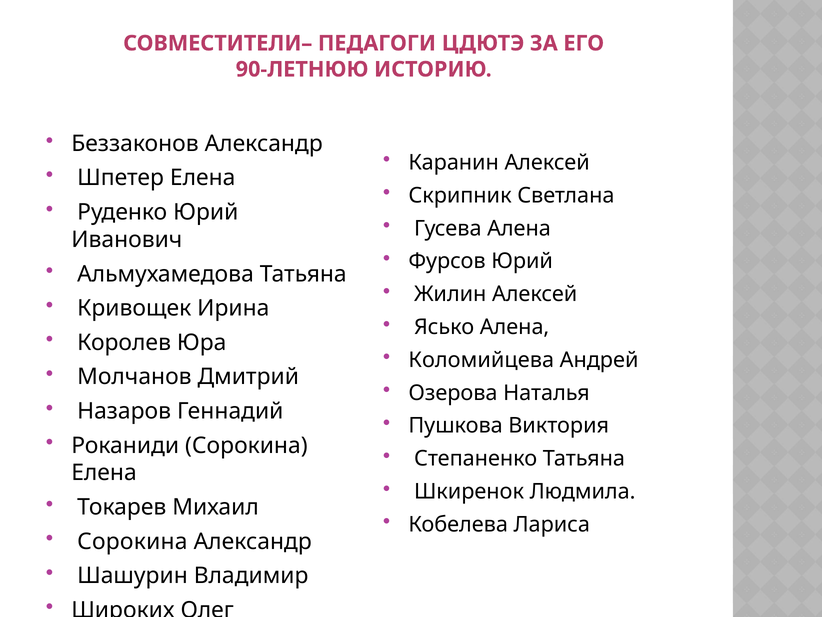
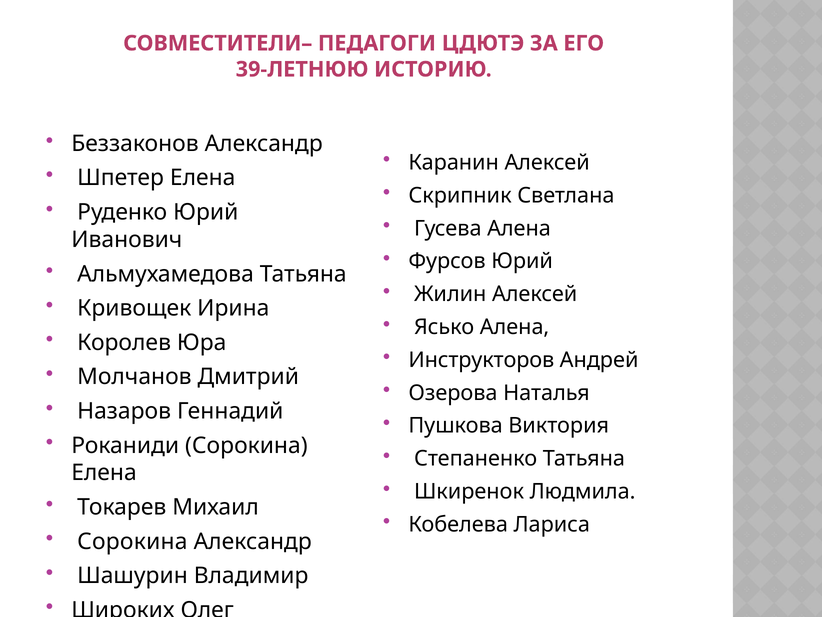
90-ЛЕТНЮЮ: 90-ЛЕТНЮЮ -> 39-ЛЕТНЮЮ (302, 69)
Коломийцева: Коломийцева -> Инструкторов (481, 360)
